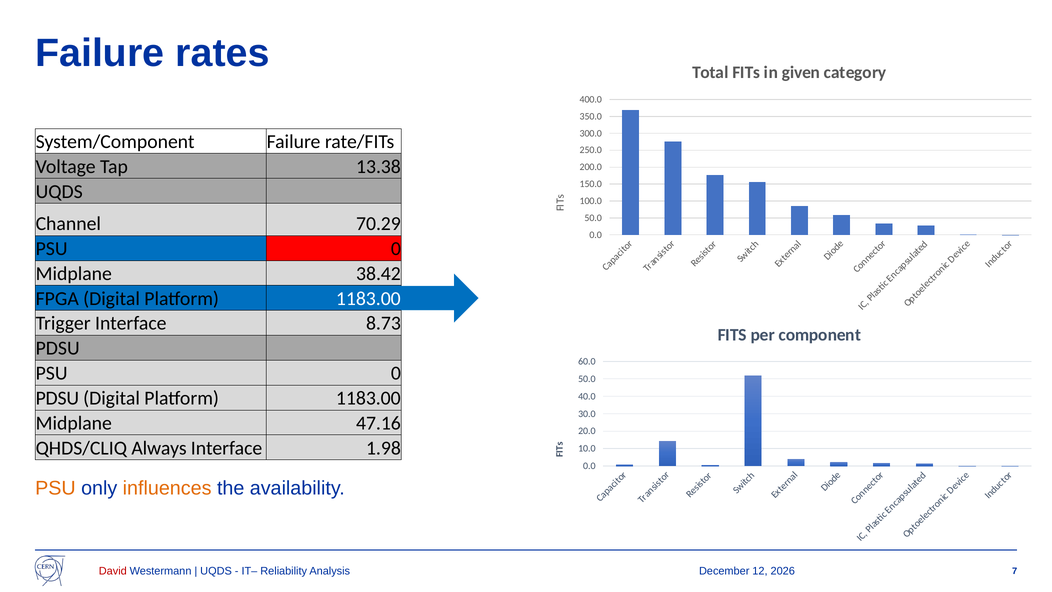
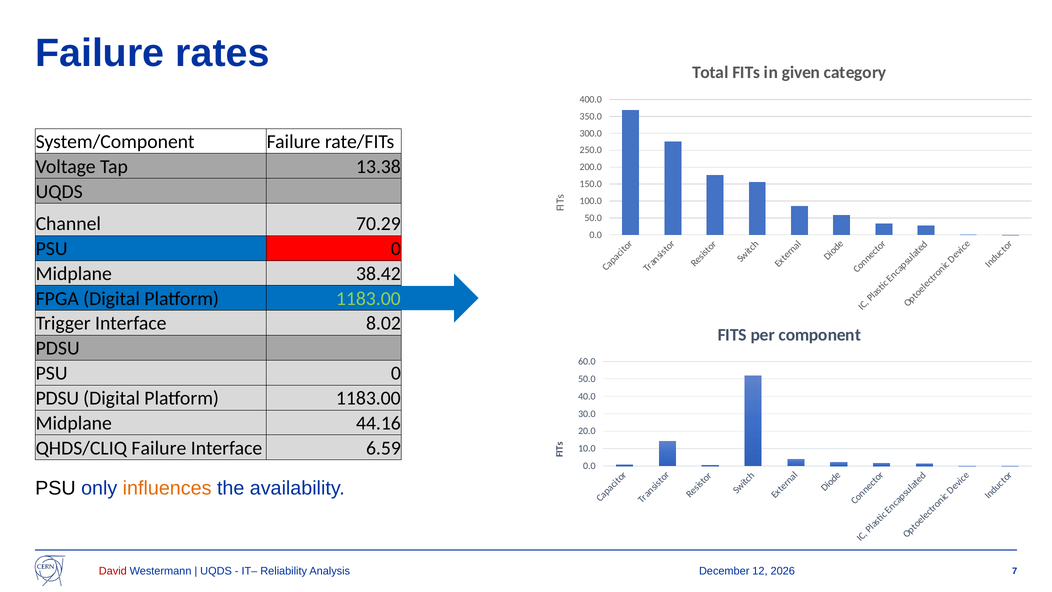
1183.00 colour: white -> light green (368, 298)
8.73: 8.73 -> 8.02 (383, 323)
47.16: 47.16 -> 44.16 (378, 423)
QHDS/CLIQ Always: Always -> Failure (159, 448)
1.98: 1.98 -> 6.59 (383, 448)
PSU colour: orange -> black (55, 488)
